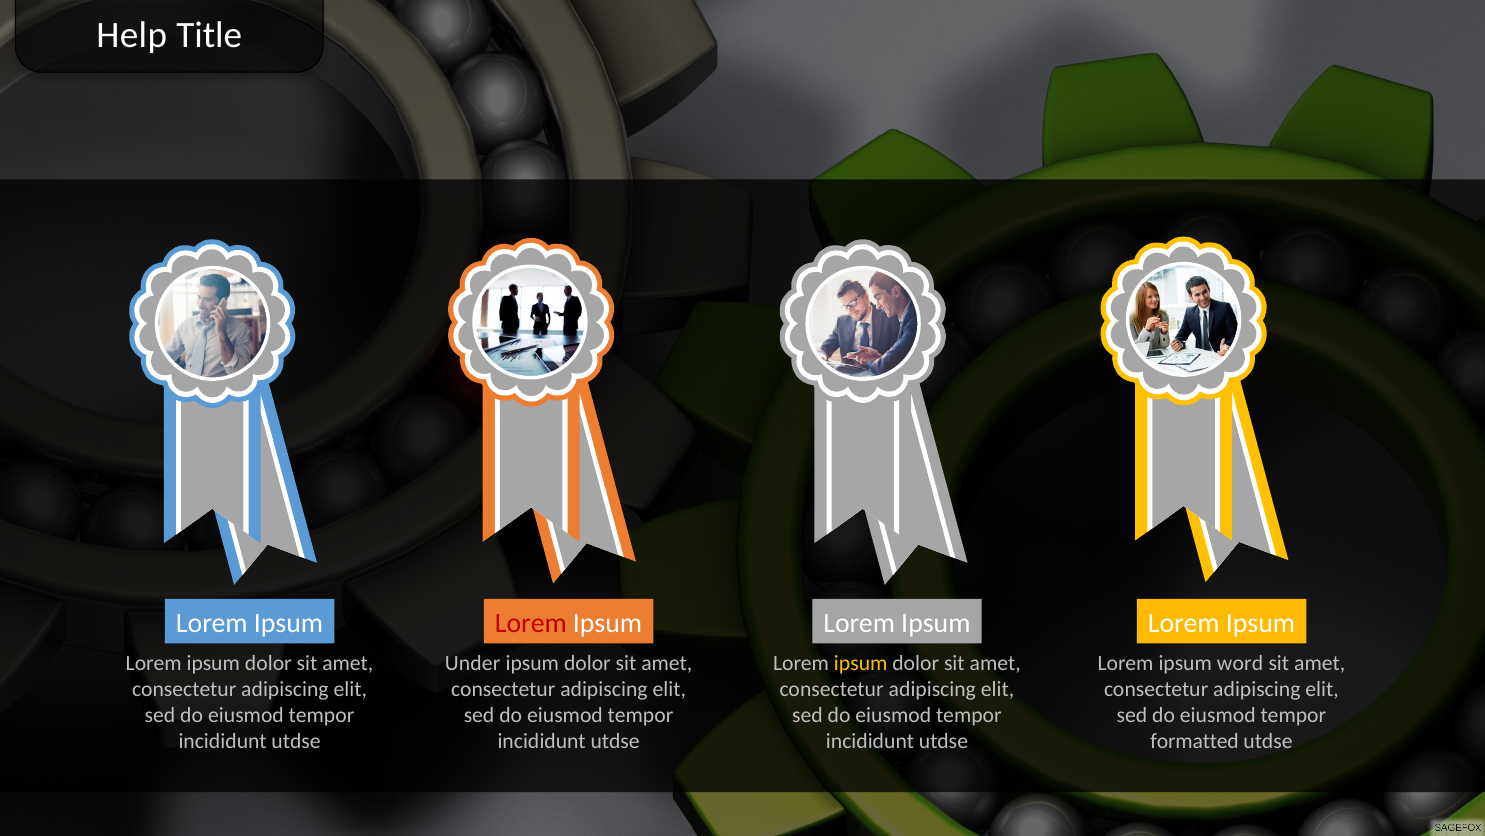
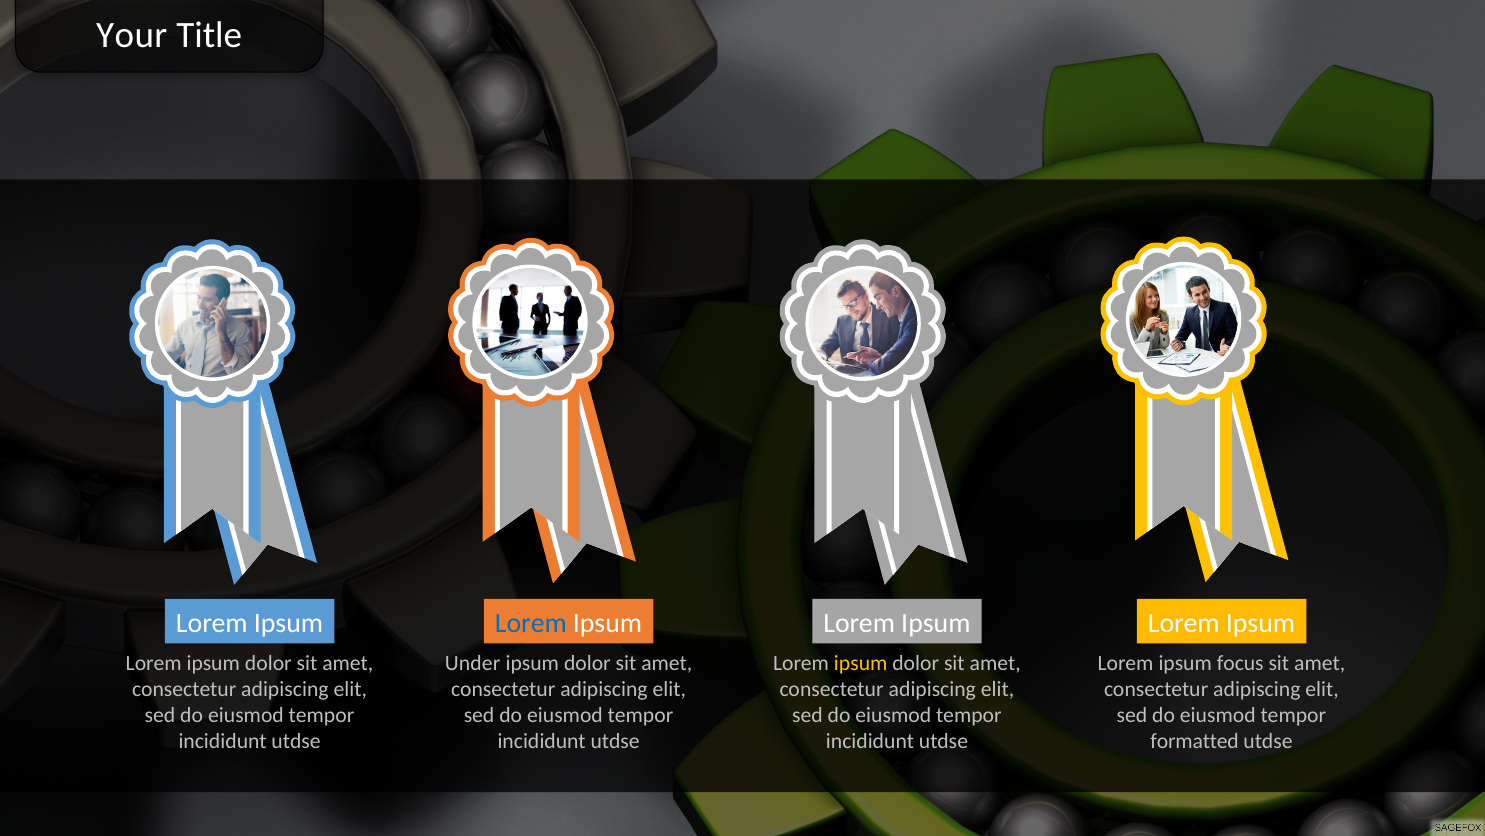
Help: Help -> Your (132, 35)
Lorem colour: red -> blue (531, 623)
word: word -> focus (1240, 663)
